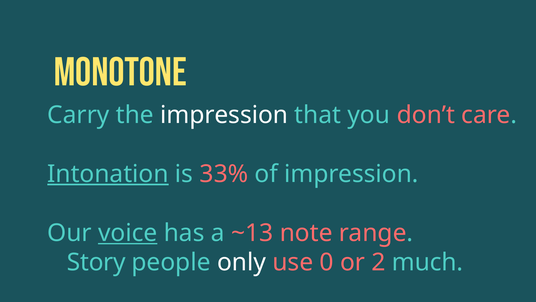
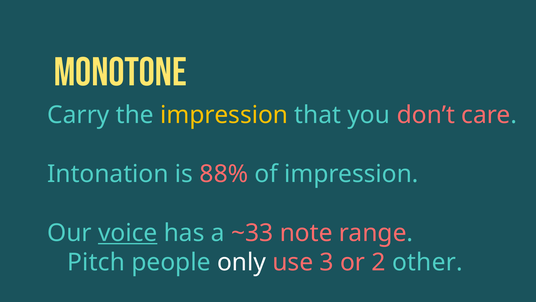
impression colour: white -> yellow (224, 115)
Intonation underline: present -> none (108, 174)
33%: 33% -> 88% (224, 174)
~13: ~13 -> ~33 (252, 233)
Story: Story -> Pitch (96, 262)
0: 0 -> 3 (327, 262)
much: much -> other (427, 262)
